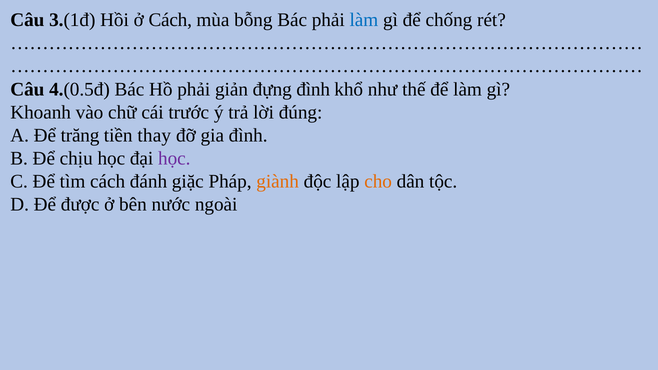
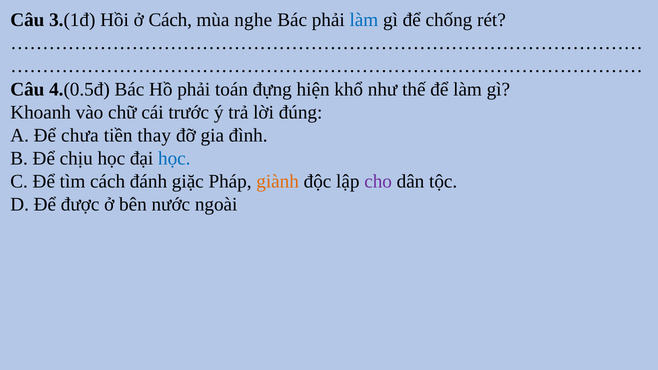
bỗng: bỗng -> nghe (253, 20)
giản: giản -> toán (232, 89)
đựng đình: đình -> hiện (313, 89)
trăng: trăng -> chưa (80, 135)
học colour: purple -> blue (174, 158)
cho colour: orange -> purple (378, 181)
